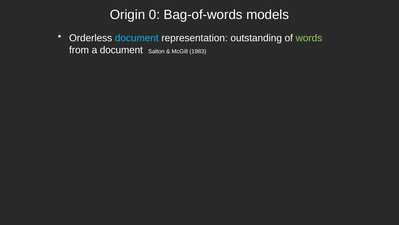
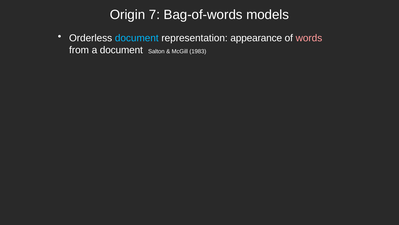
0: 0 -> 7 (154, 15)
outstanding: outstanding -> appearance (256, 38)
words colour: light green -> pink (309, 38)
